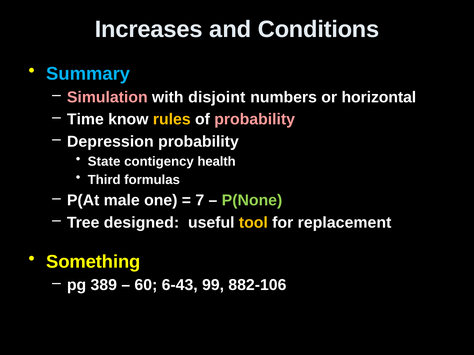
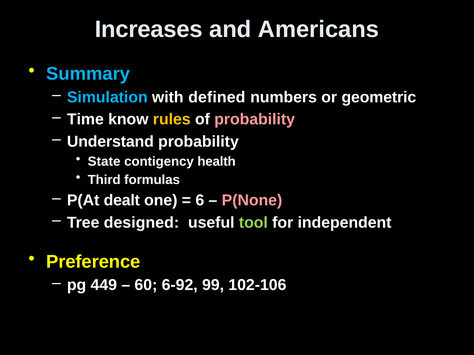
Conditions: Conditions -> Americans (318, 29)
Simulation colour: pink -> light blue (107, 97)
disjoint: disjoint -> defined (217, 97)
horizontal: horizontal -> geometric (379, 97)
Depression: Depression -> Understand (110, 142)
male: male -> dealt (122, 201)
7: 7 -> 6 (200, 201)
P(None colour: light green -> pink (252, 201)
tool colour: yellow -> light green (253, 223)
replacement: replacement -> independent (345, 223)
Something: Something -> Preference (93, 262)
389: 389 -> 449 (104, 286)
6-43: 6-43 -> 6-92 (180, 286)
882-106: 882-106 -> 102-106 (257, 286)
